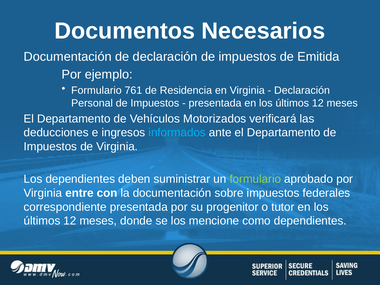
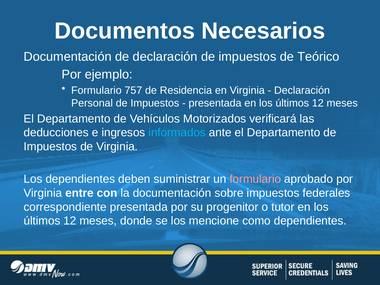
Emitida: Emitida -> Teórico (318, 57)
761: 761 -> 757 (133, 90)
formulario colour: light green -> pink (255, 179)
